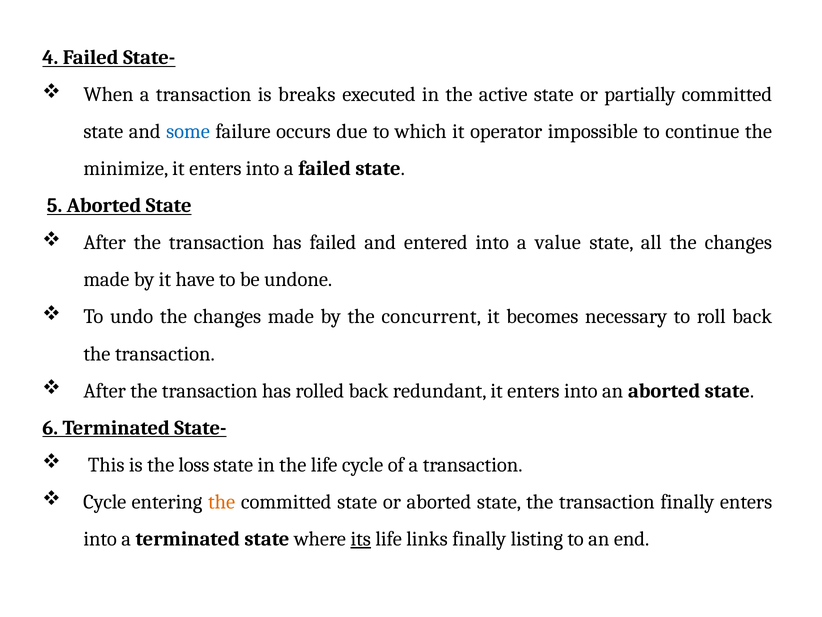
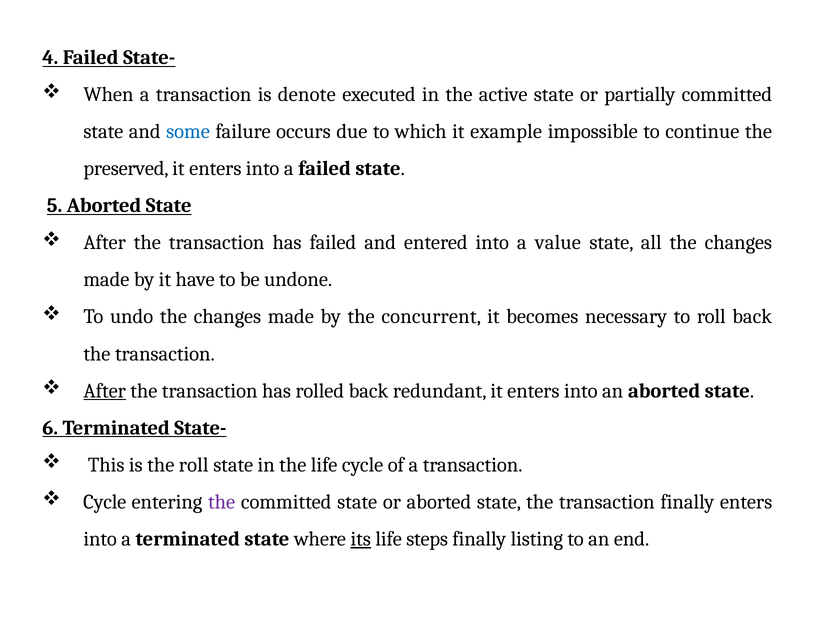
breaks: breaks -> denote (307, 95)
operator: operator -> example (506, 132)
minimize: minimize -> preserved (126, 168)
After underline: none -> present (105, 390)
the loss: loss -> roll (194, 464)
the colour: orange -> purple (222, 501)
links: links -> steps (427, 538)
